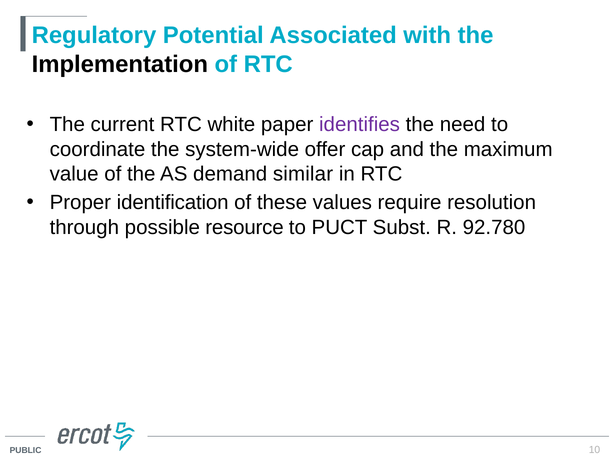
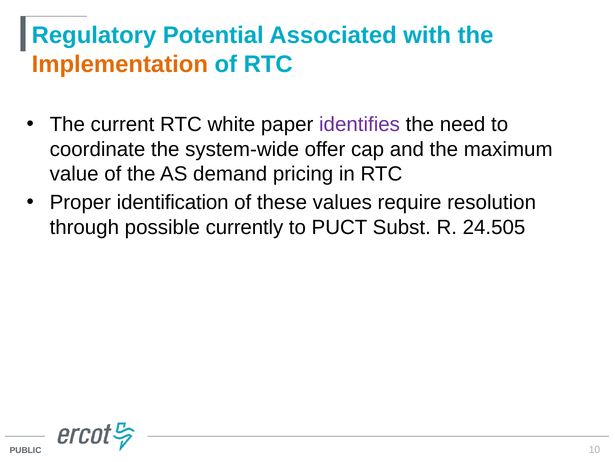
Implementation colour: black -> orange (120, 64)
similar: similar -> pricing (303, 174)
resource: resource -> currently (244, 227)
92.780: 92.780 -> 24.505 (494, 227)
